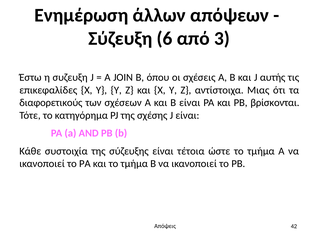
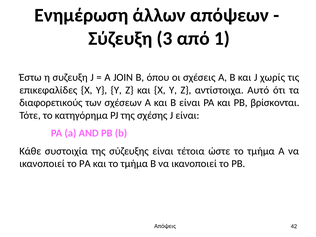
6: 6 -> 3 (165, 38)
3: 3 -> 1 (222, 38)
αυτής: αυτής -> χωρίς (273, 77)
Μιας: Μιας -> Αυτό (258, 90)
